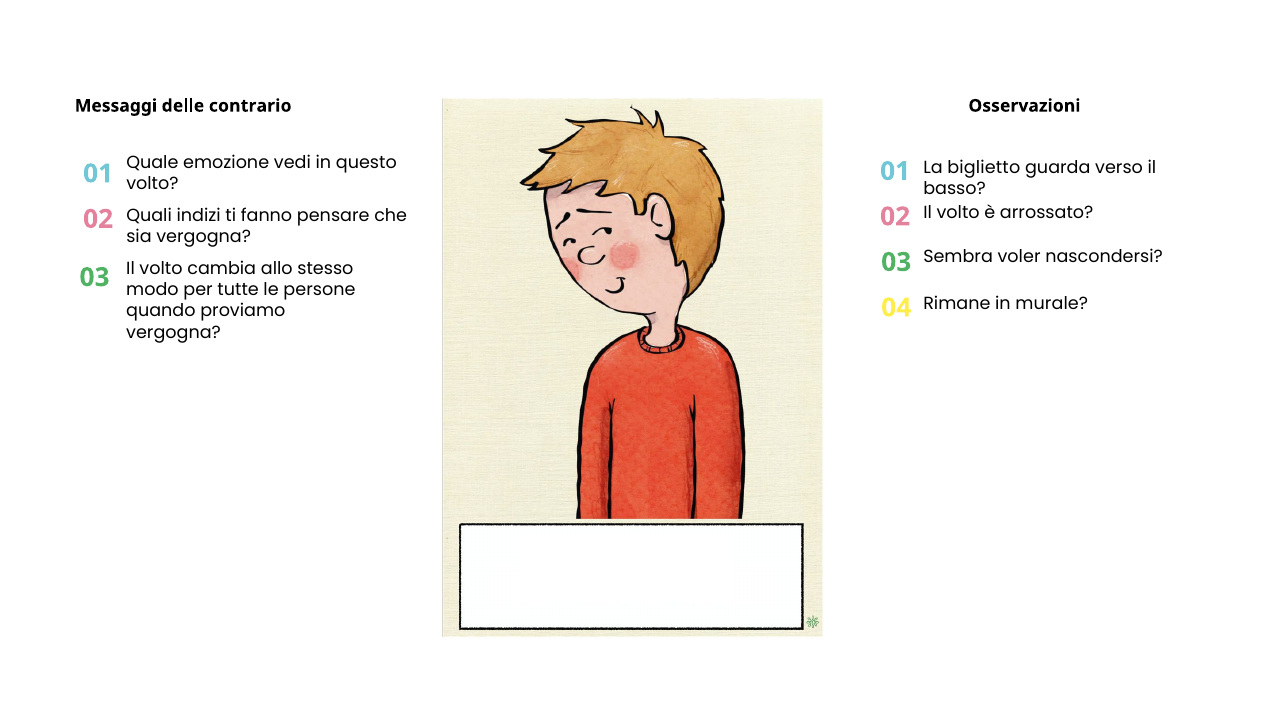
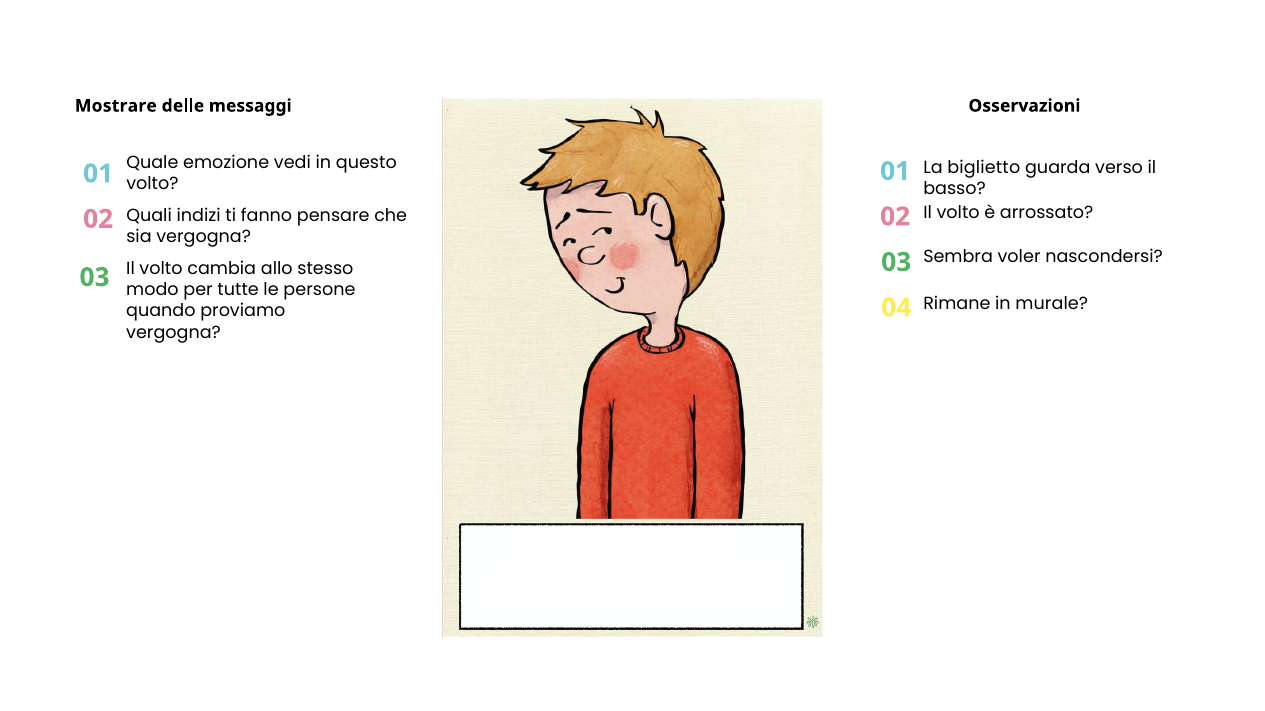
Messaggi: Messaggi -> Mostrare (116, 106)
contrario: contrario -> messaggi (250, 106)
